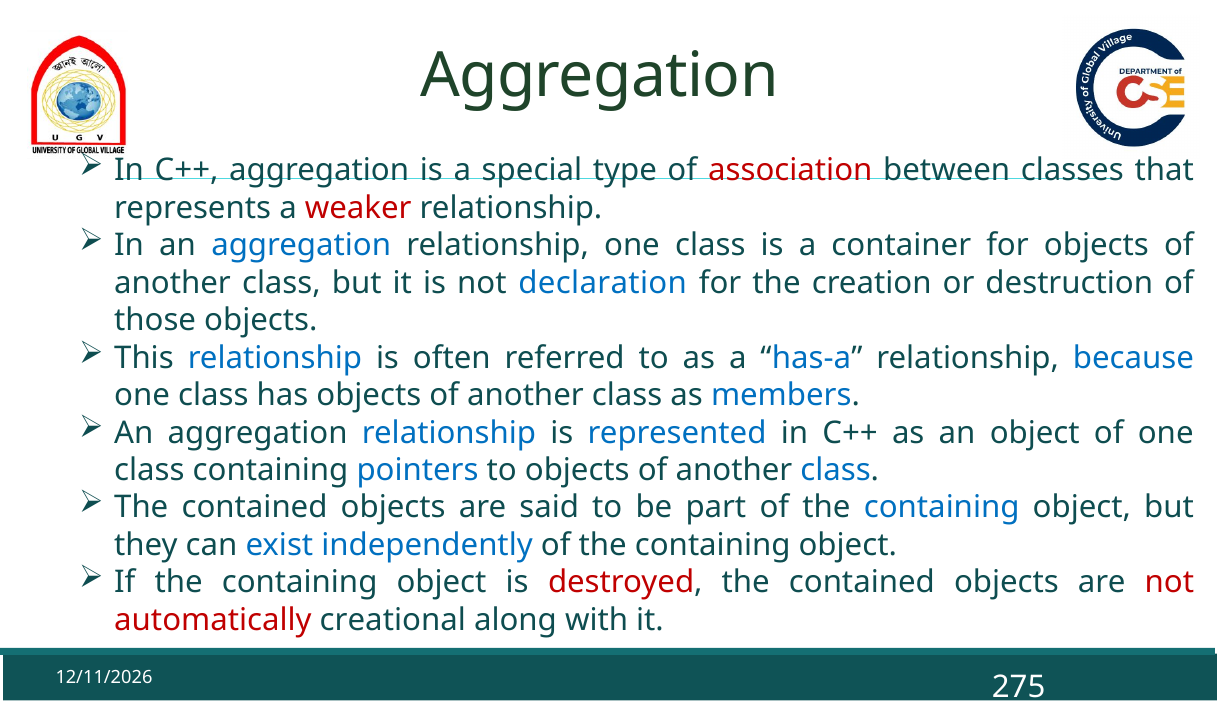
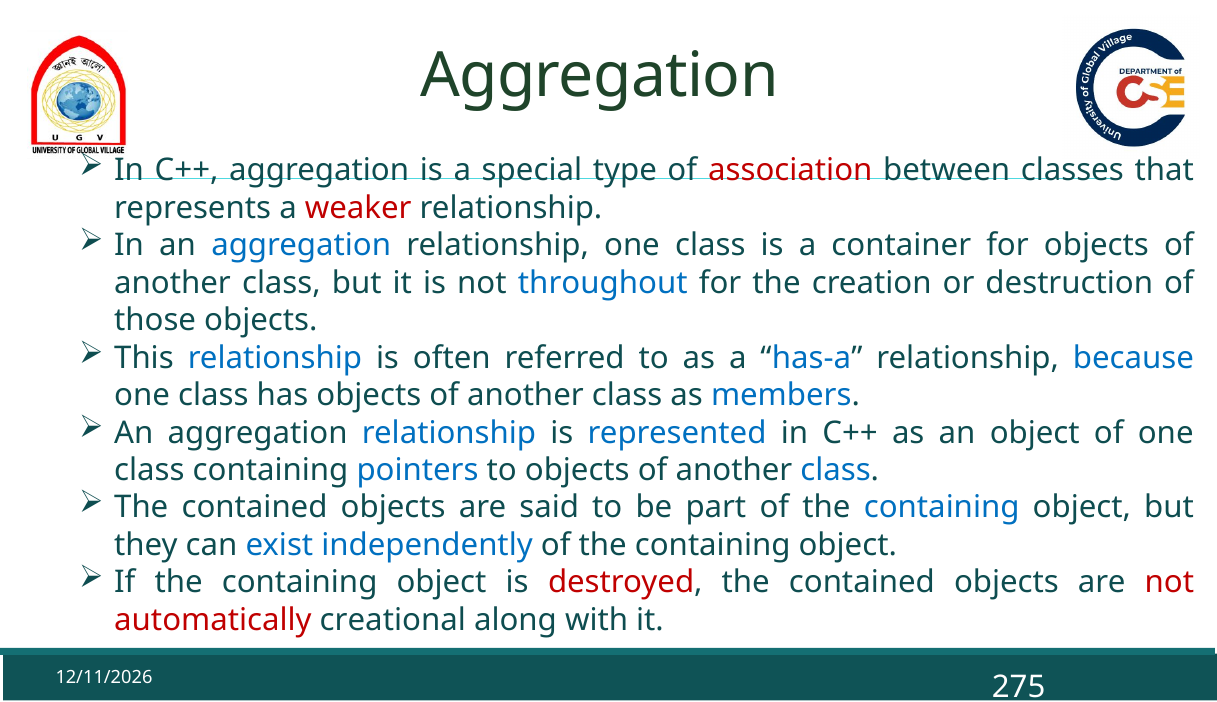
declaration: declaration -> throughout (603, 283)
